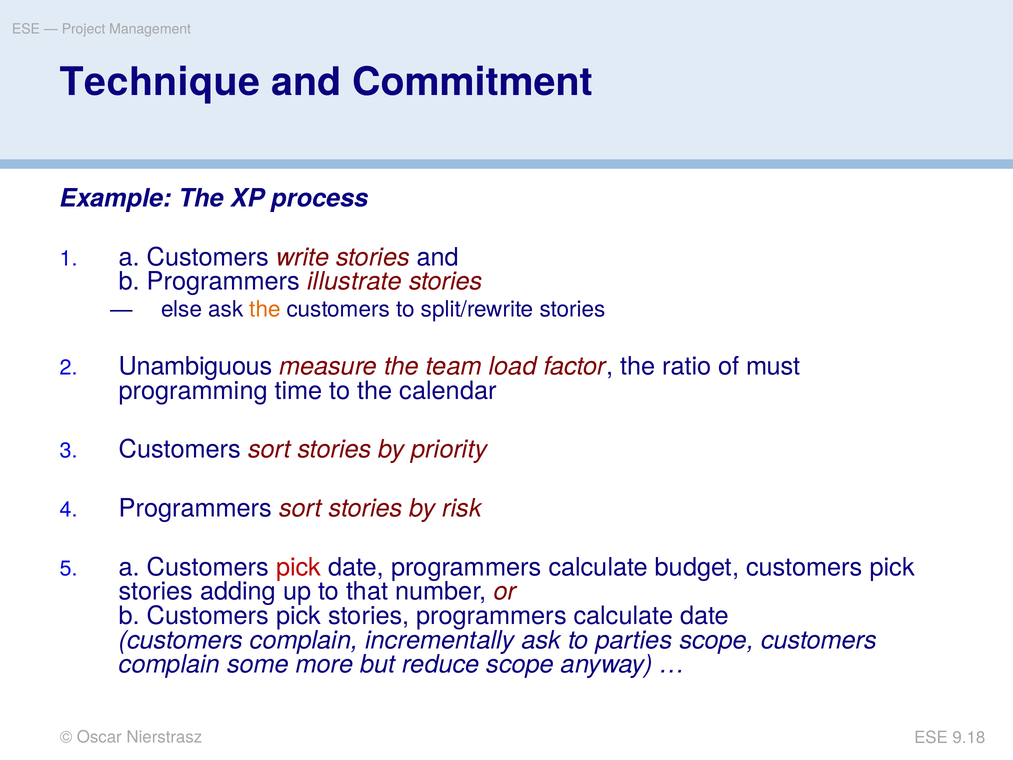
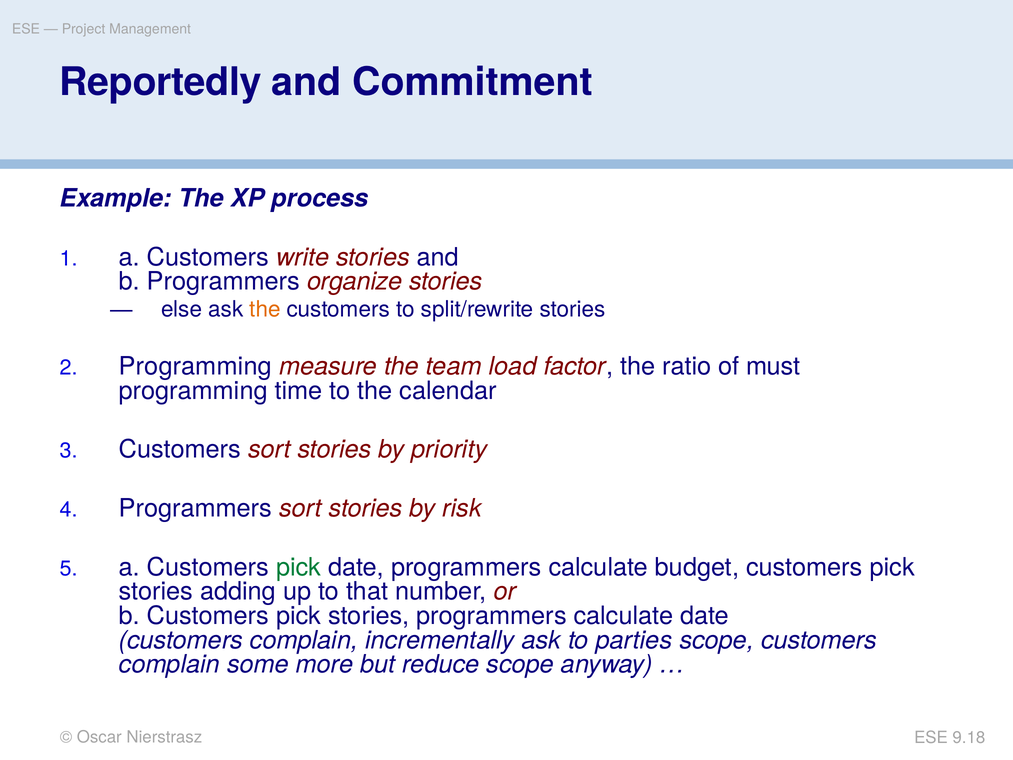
Technique: Technique -> Reportedly (160, 82)
illustrate: illustrate -> organize (355, 282)
Unambiguous: Unambiguous -> Programming (195, 366)
pick colour: red -> green (299, 567)
